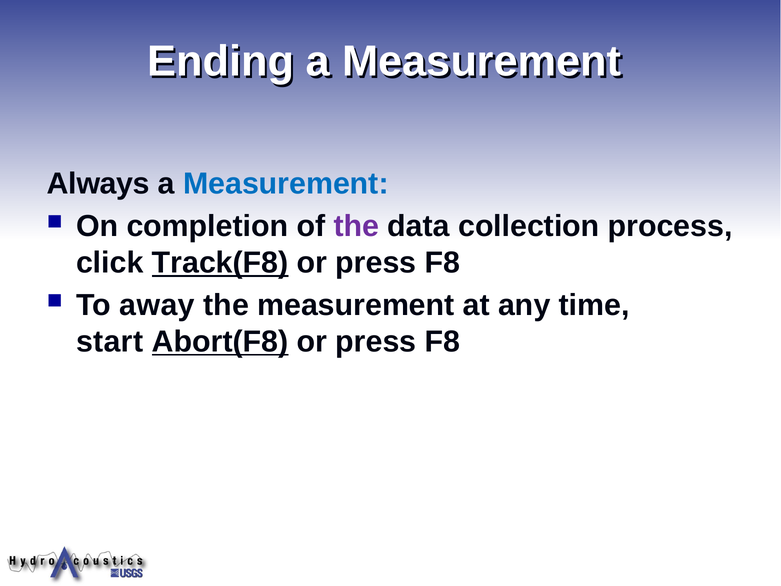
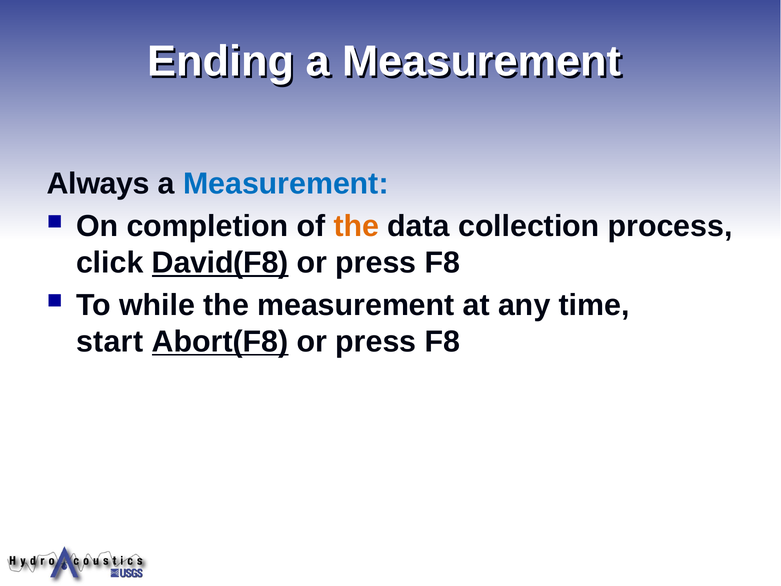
the colour: purple -> orange (356, 226)
Track(F8: Track(F8 -> David(F8 (220, 263)
away: away -> while (157, 305)
